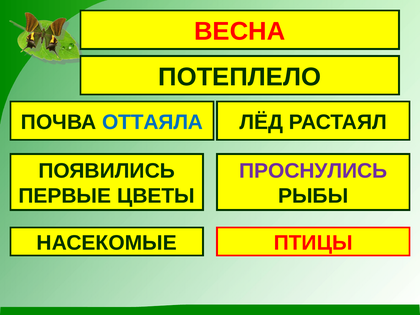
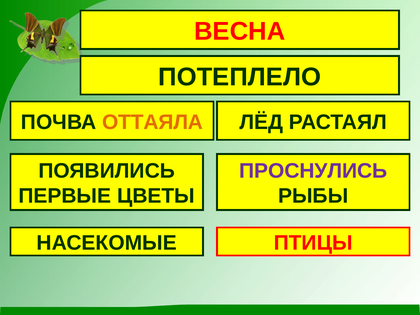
ОТТАЯЛА colour: blue -> orange (153, 122)
